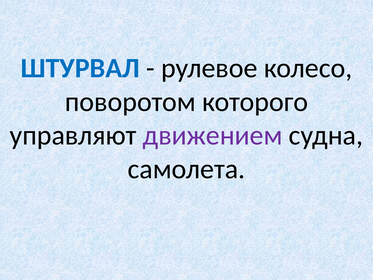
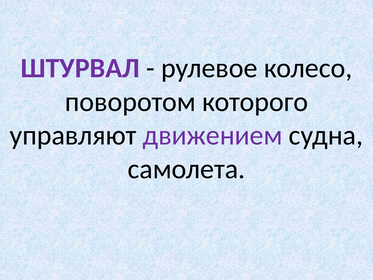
ШТУРВАЛ colour: blue -> purple (80, 68)
